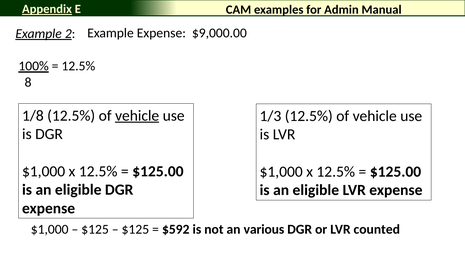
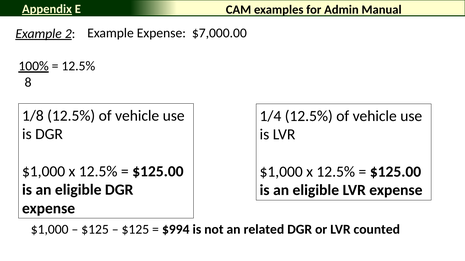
$9,000.00: $9,000.00 -> $7,000.00 (219, 33)
vehicle underline: present -> none (137, 116)
1/3: 1/3 -> 1/4 (270, 116)
$592: $592 -> $994 (176, 230)
various: various -> related (264, 230)
